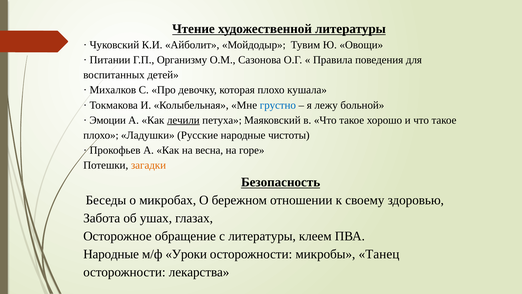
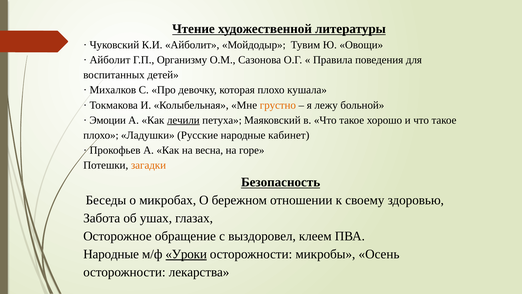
Питании: Питании -> Айболит (110, 60)
грустно colour: blue -> orange (278, 105)
чистоты: чистоты -> кабинет (289, 135)
с литературы: литературы -> выздоровел (262, 236)
Уроки underline: none -> present (186, 254)
Танец: Танец -> Осень (379, 254)
